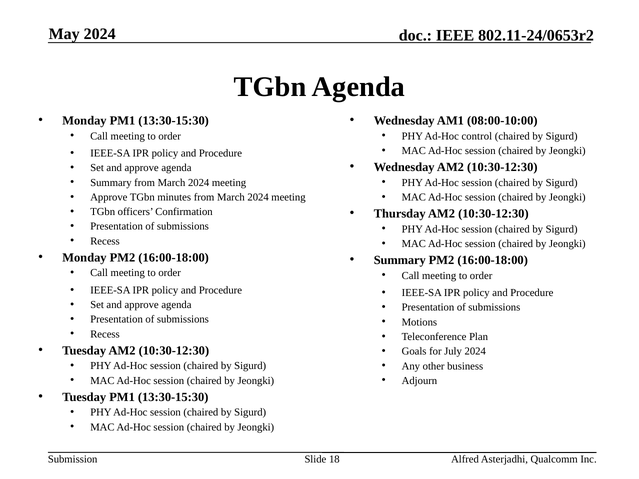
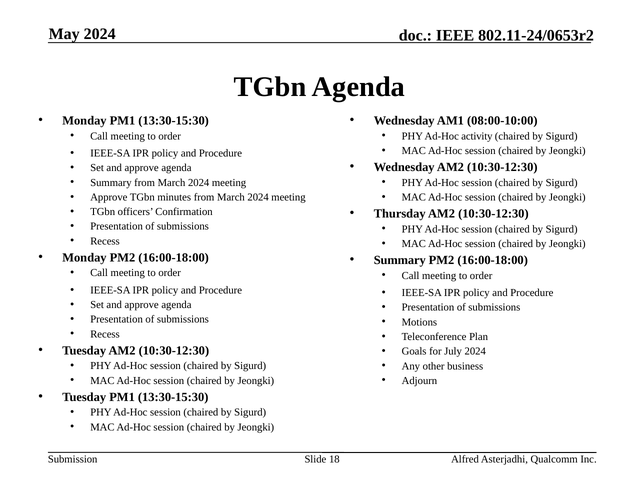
control: control -> activity (477, 136)
